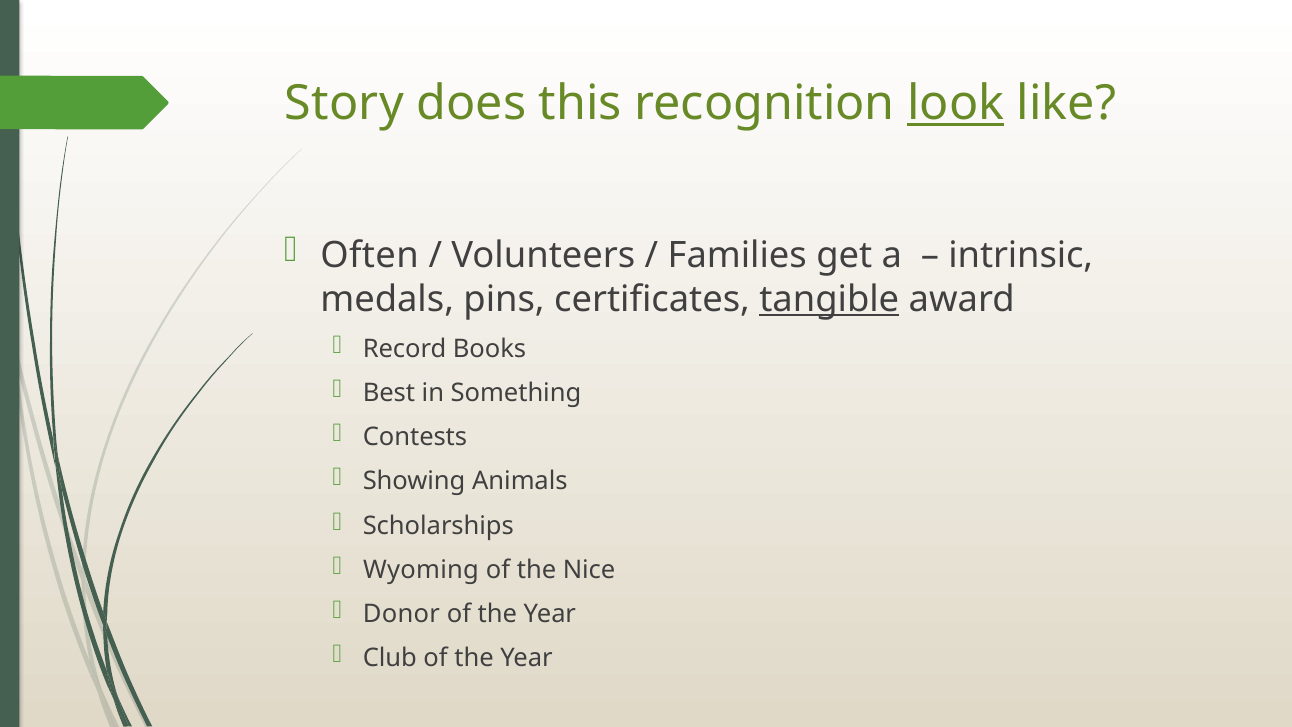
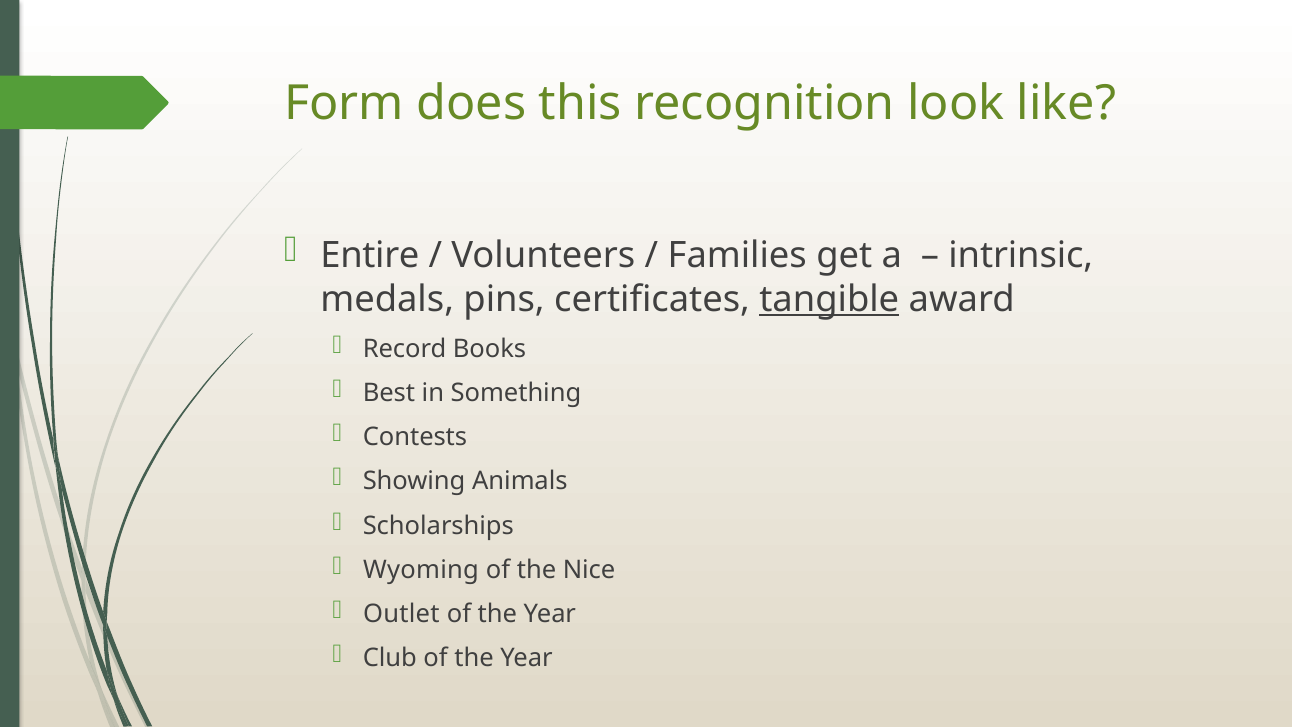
Story: Story -> Form (344, 103)
look underline: present -> none (956, 103)
Often: Often -> Entire (370, 255)
Donor: Donor -> Outlet (401, 614)
